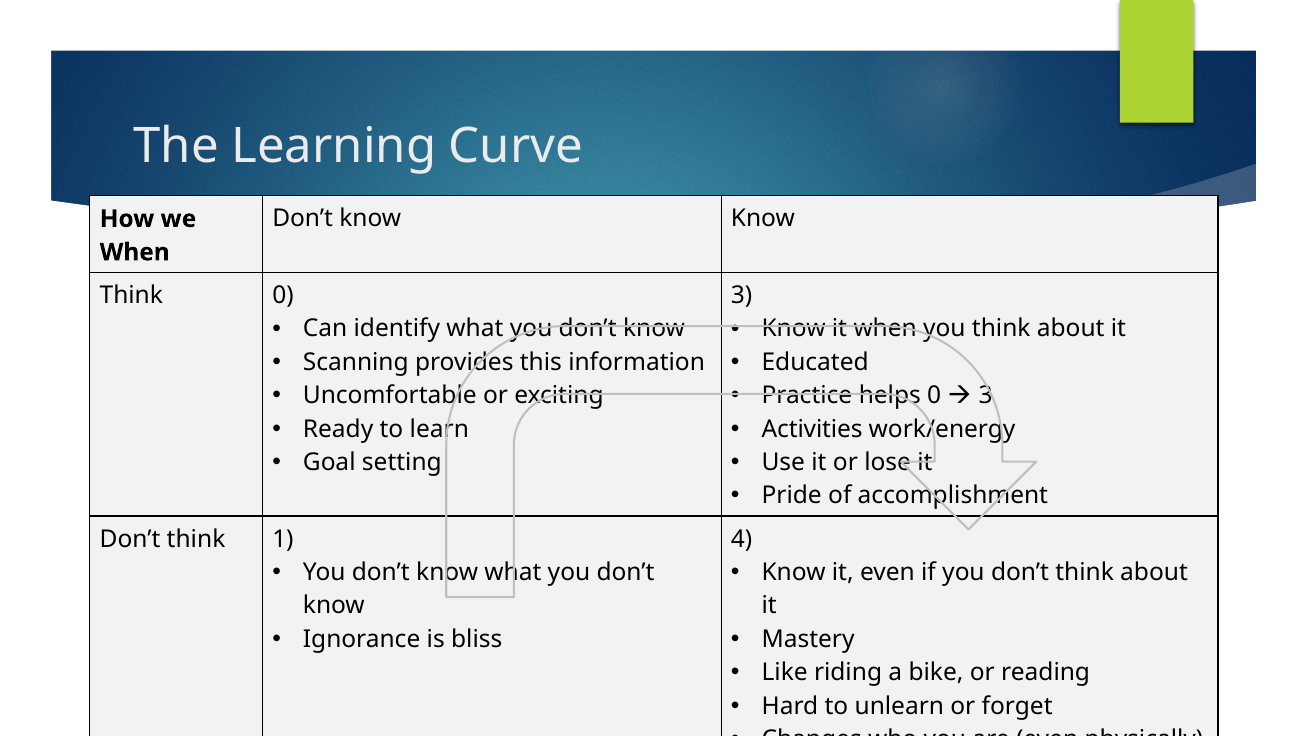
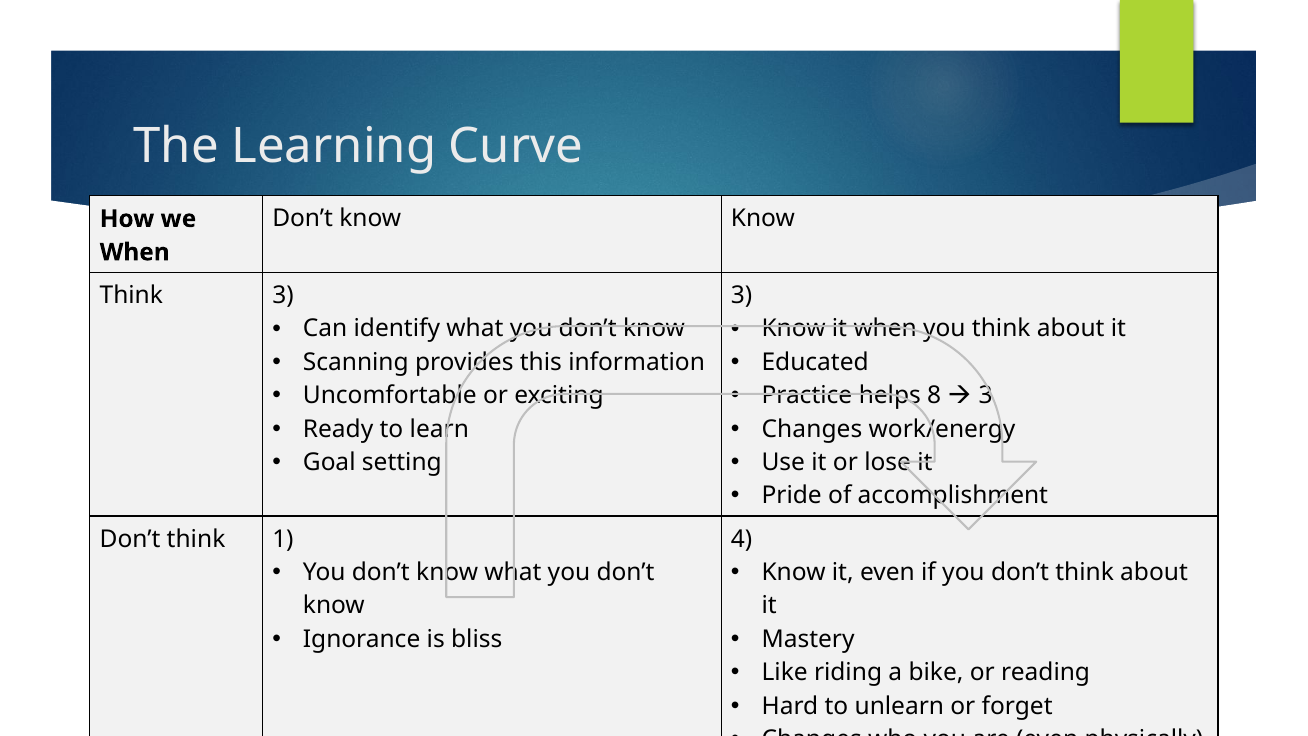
Think 0: 0 -> 3 (283, 295)
helps 0: 0 -> 8 (934, 396)
Activities: Activities -> Changes (812, 429)
